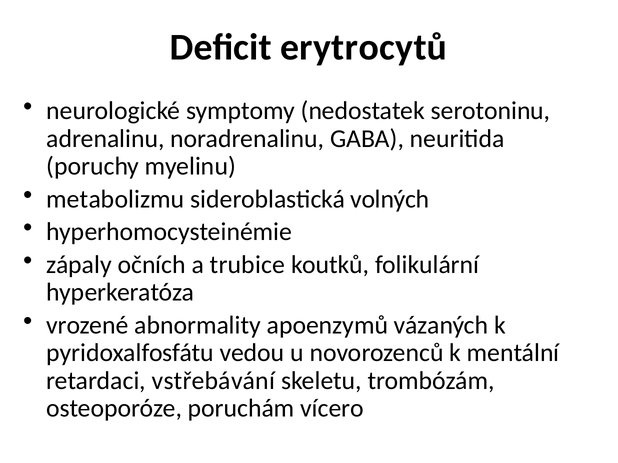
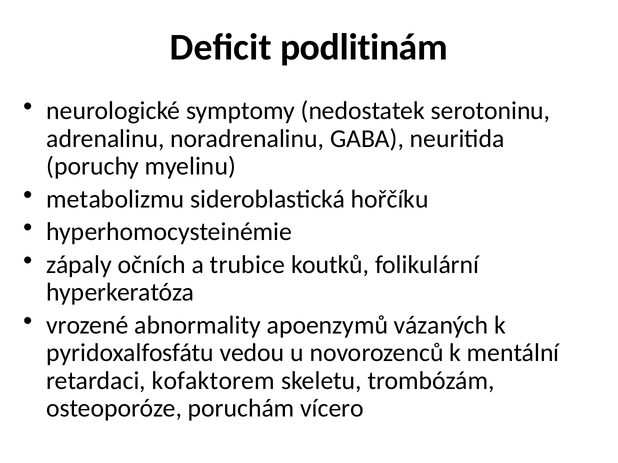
erytrocytů: erytrocytů -> podlitinám (364, 47)
volných: volných -> hořčíku (390, 199)
vstřebávání: vstřebávání -> kofaktorem (213, 381)
